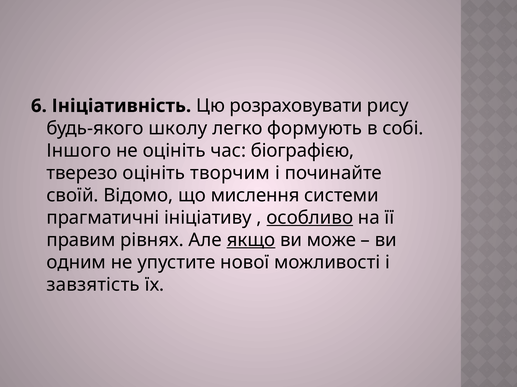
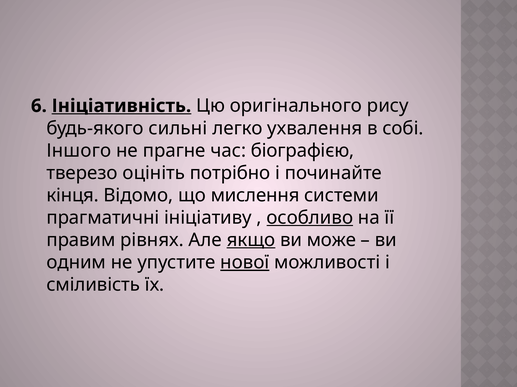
Ініціативність underline: none -> present (121, 106)
розраховувати: розраховувати -> оригінального (296, 106)
школу: школу -> сильні (178, 128)
формують: формують -> ухвалення (315, 128)
не оцініть: оцініть -> прагне (174, 151)
творчим: творчим -> потрібно (230, 173)
своїй: своїй -> кінця (73, 196)
нової underline: none -> present (245, 263)
завзятість: завзятість -> сміливість (93, 285)
